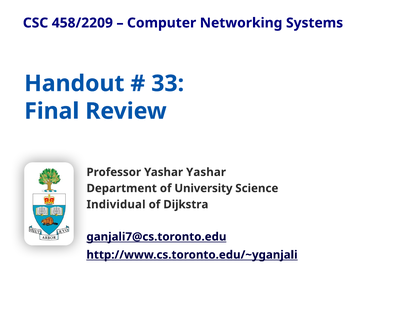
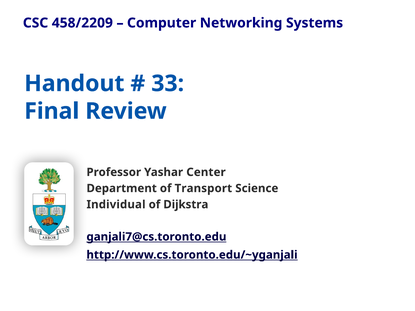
Yashar Yashar: Yashar -> Center (206, 172)
University: University -> Transport (203, 188)
